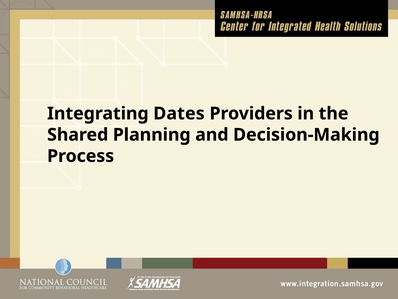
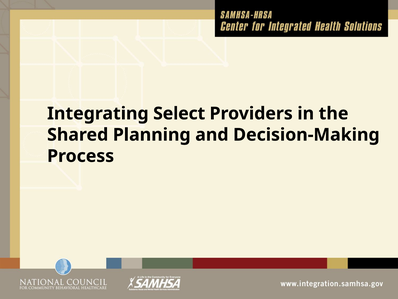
Dates: Dates -> Select (179, 113)
